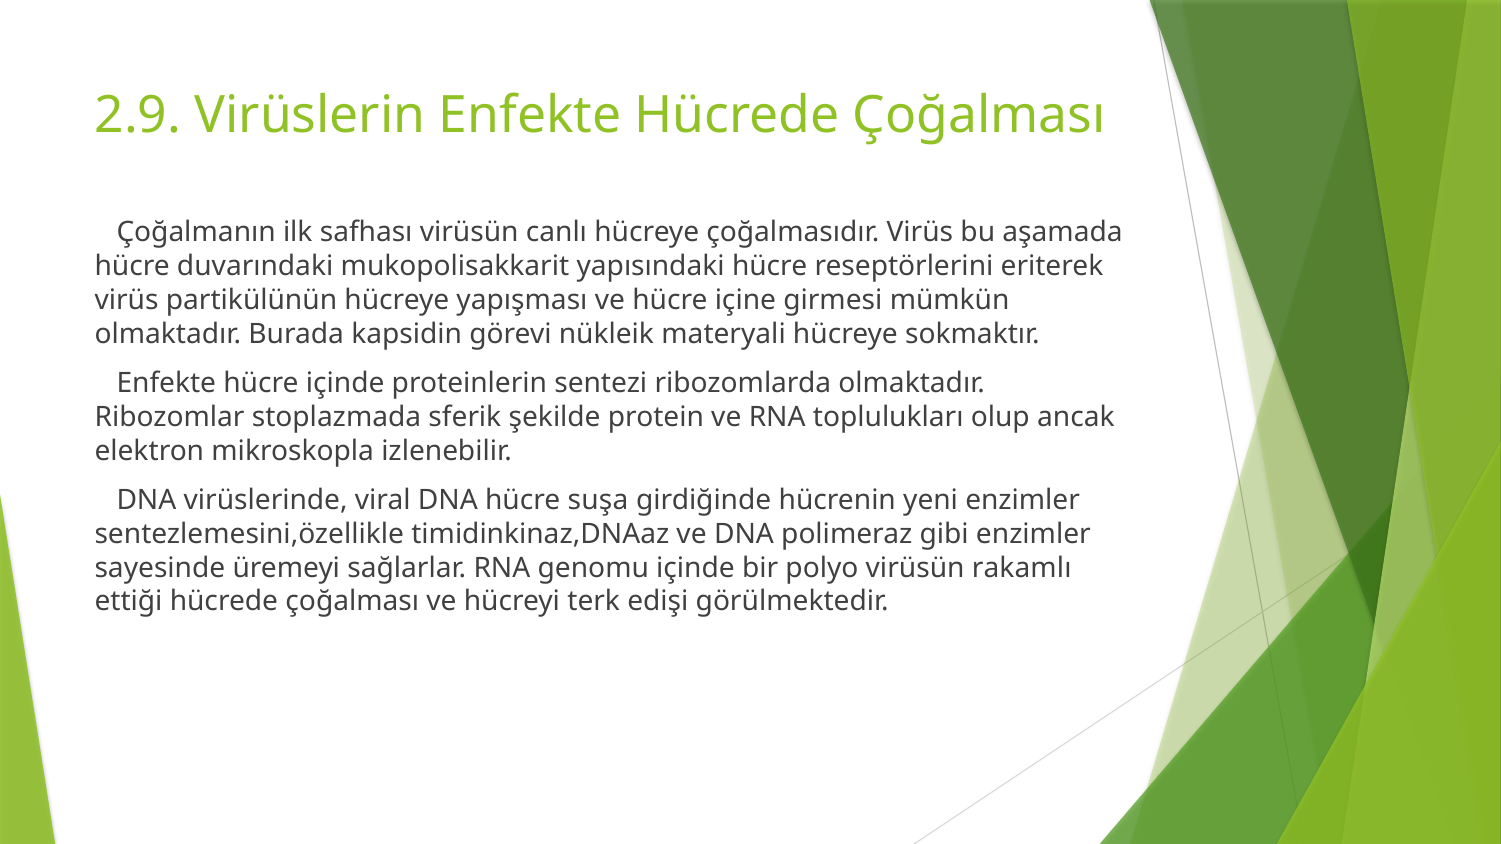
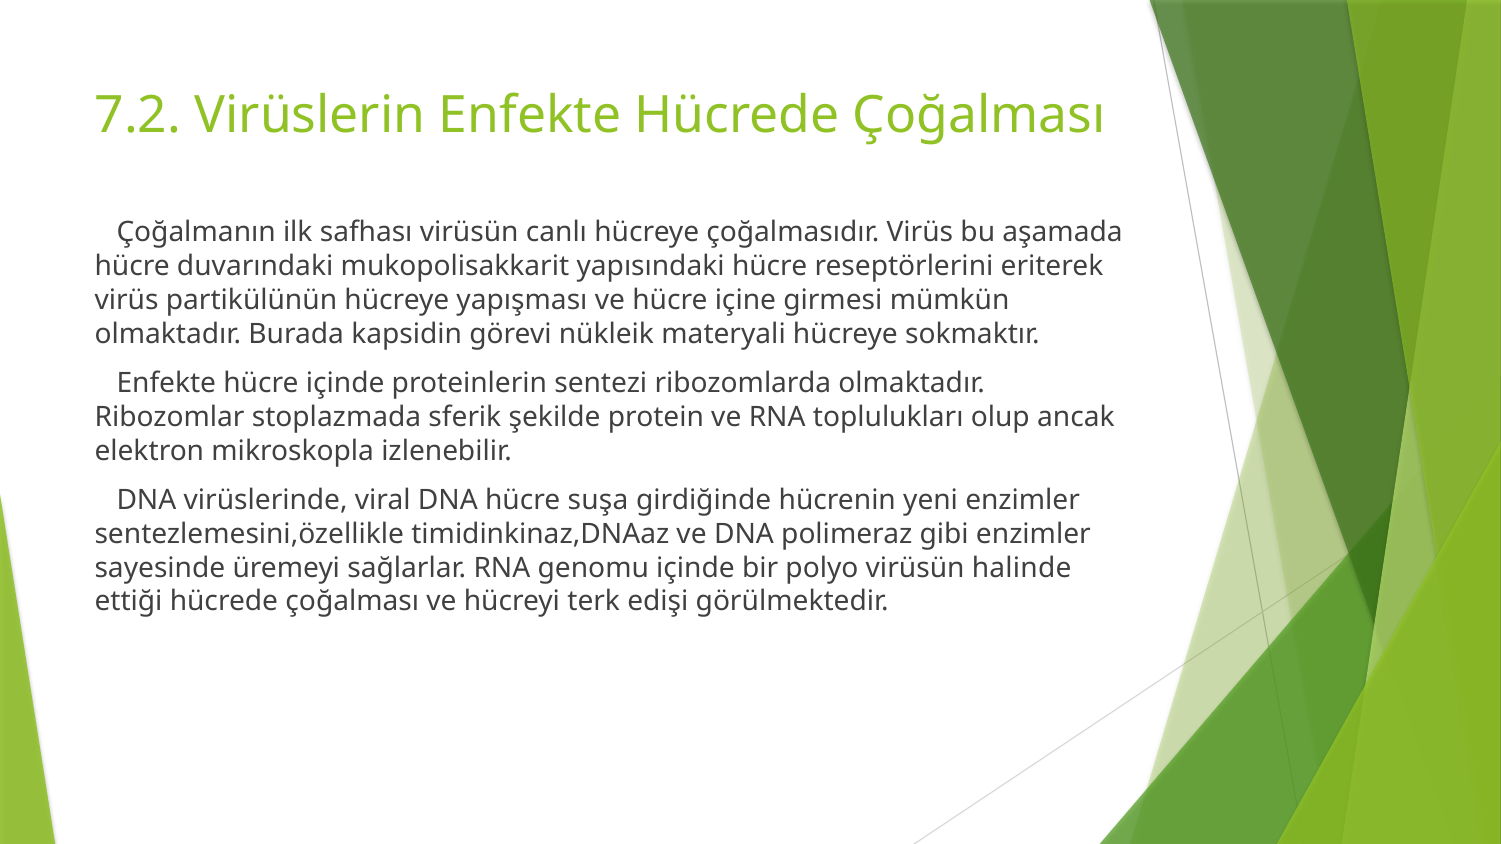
2.9: 2.9 -> 7.2 (138, 115)
rakamlı: rakamlı -> halinde (1022, 568)
